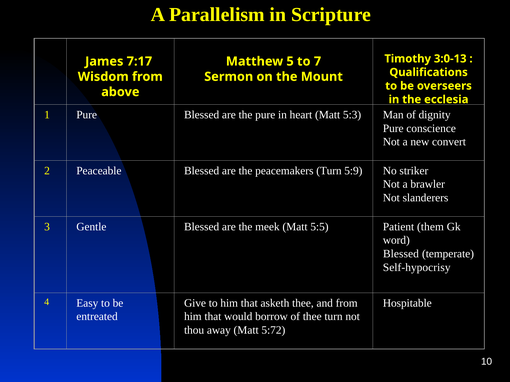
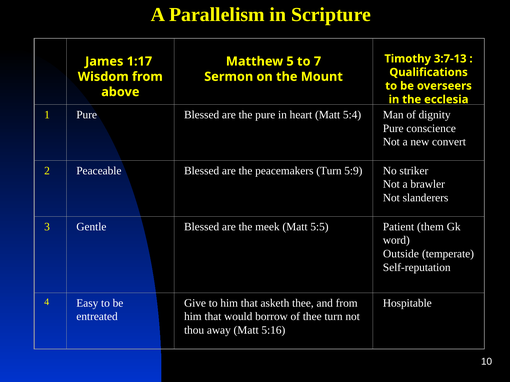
3:0-13: 3:0-13 -> 3:7-13 (450, 59)
7:17: 7:17 -> 1:17 (139, 61)
5:3: 5:3 -> 5:4 (352, 115)
Blessed: Blessed -> Outside (401, 254)
Self-hypocrisy: Self-hypocrisy -> Self-reputation (417, 268)
5:72: 5:72 -> 5:16 (273, 331)
